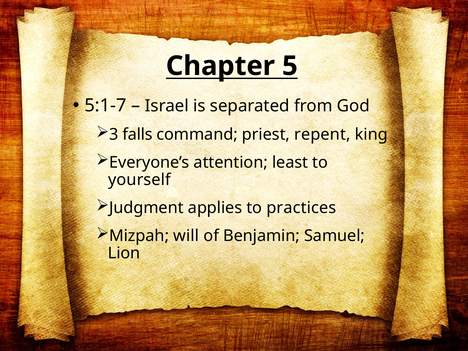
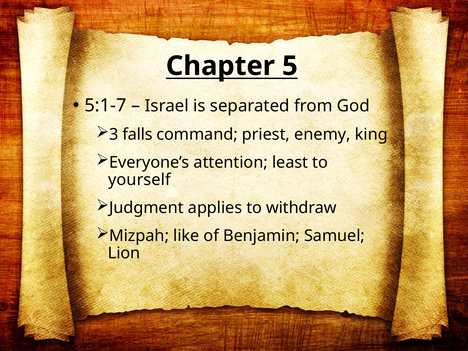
repent: repent -> enemy (322, 134)
practices: practices -> withdraw (302, 208)
will: will -> like (186, 236)
